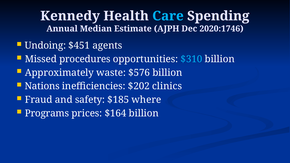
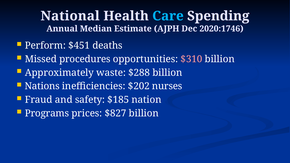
Kennedy: Kennedy -> National (70, 16)
Undoing: Undoing -> Perform (45, 46)
agents: agents -> deaths (107, 46)
$310 colour: light blue -> pink (191, 59)
$576: $576 -> $288 (139, 73)
clinics: clinics -> nurses (167, 86)
where: where -> nation (146, 100)
$164: $164 -> $827 (115, 113)
